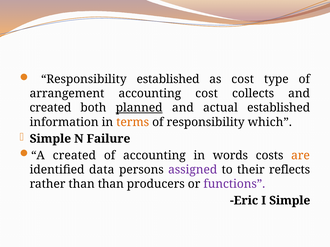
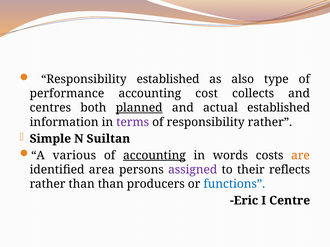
as cost: cost -> also (243, 79)
arrangement: arrangement -> performance (67, 94)
created: created -> centres (50, 108)
terms colour: orange -> purple (133, 122)
responsibility which: which -> rather (270, 122)
Failure: Failure -> Suiltan (108, 139)
A created: created -> various (74, 156)
accounting underline: none -> present (154, 156)
data: data -> area (102, 170)
functions colour: purple -> blue (234, 184)
I Simple: Simple -> Centre (290, 201)
